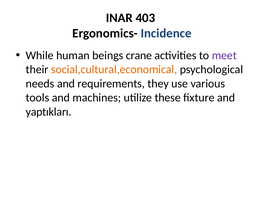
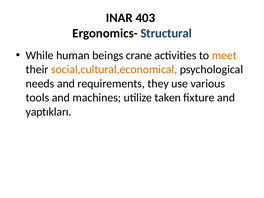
Incidence: Incidence -> Structural (166, 33)
meet colour: purple -> orange (224, 55)
these: these -> taken (168, 98)
